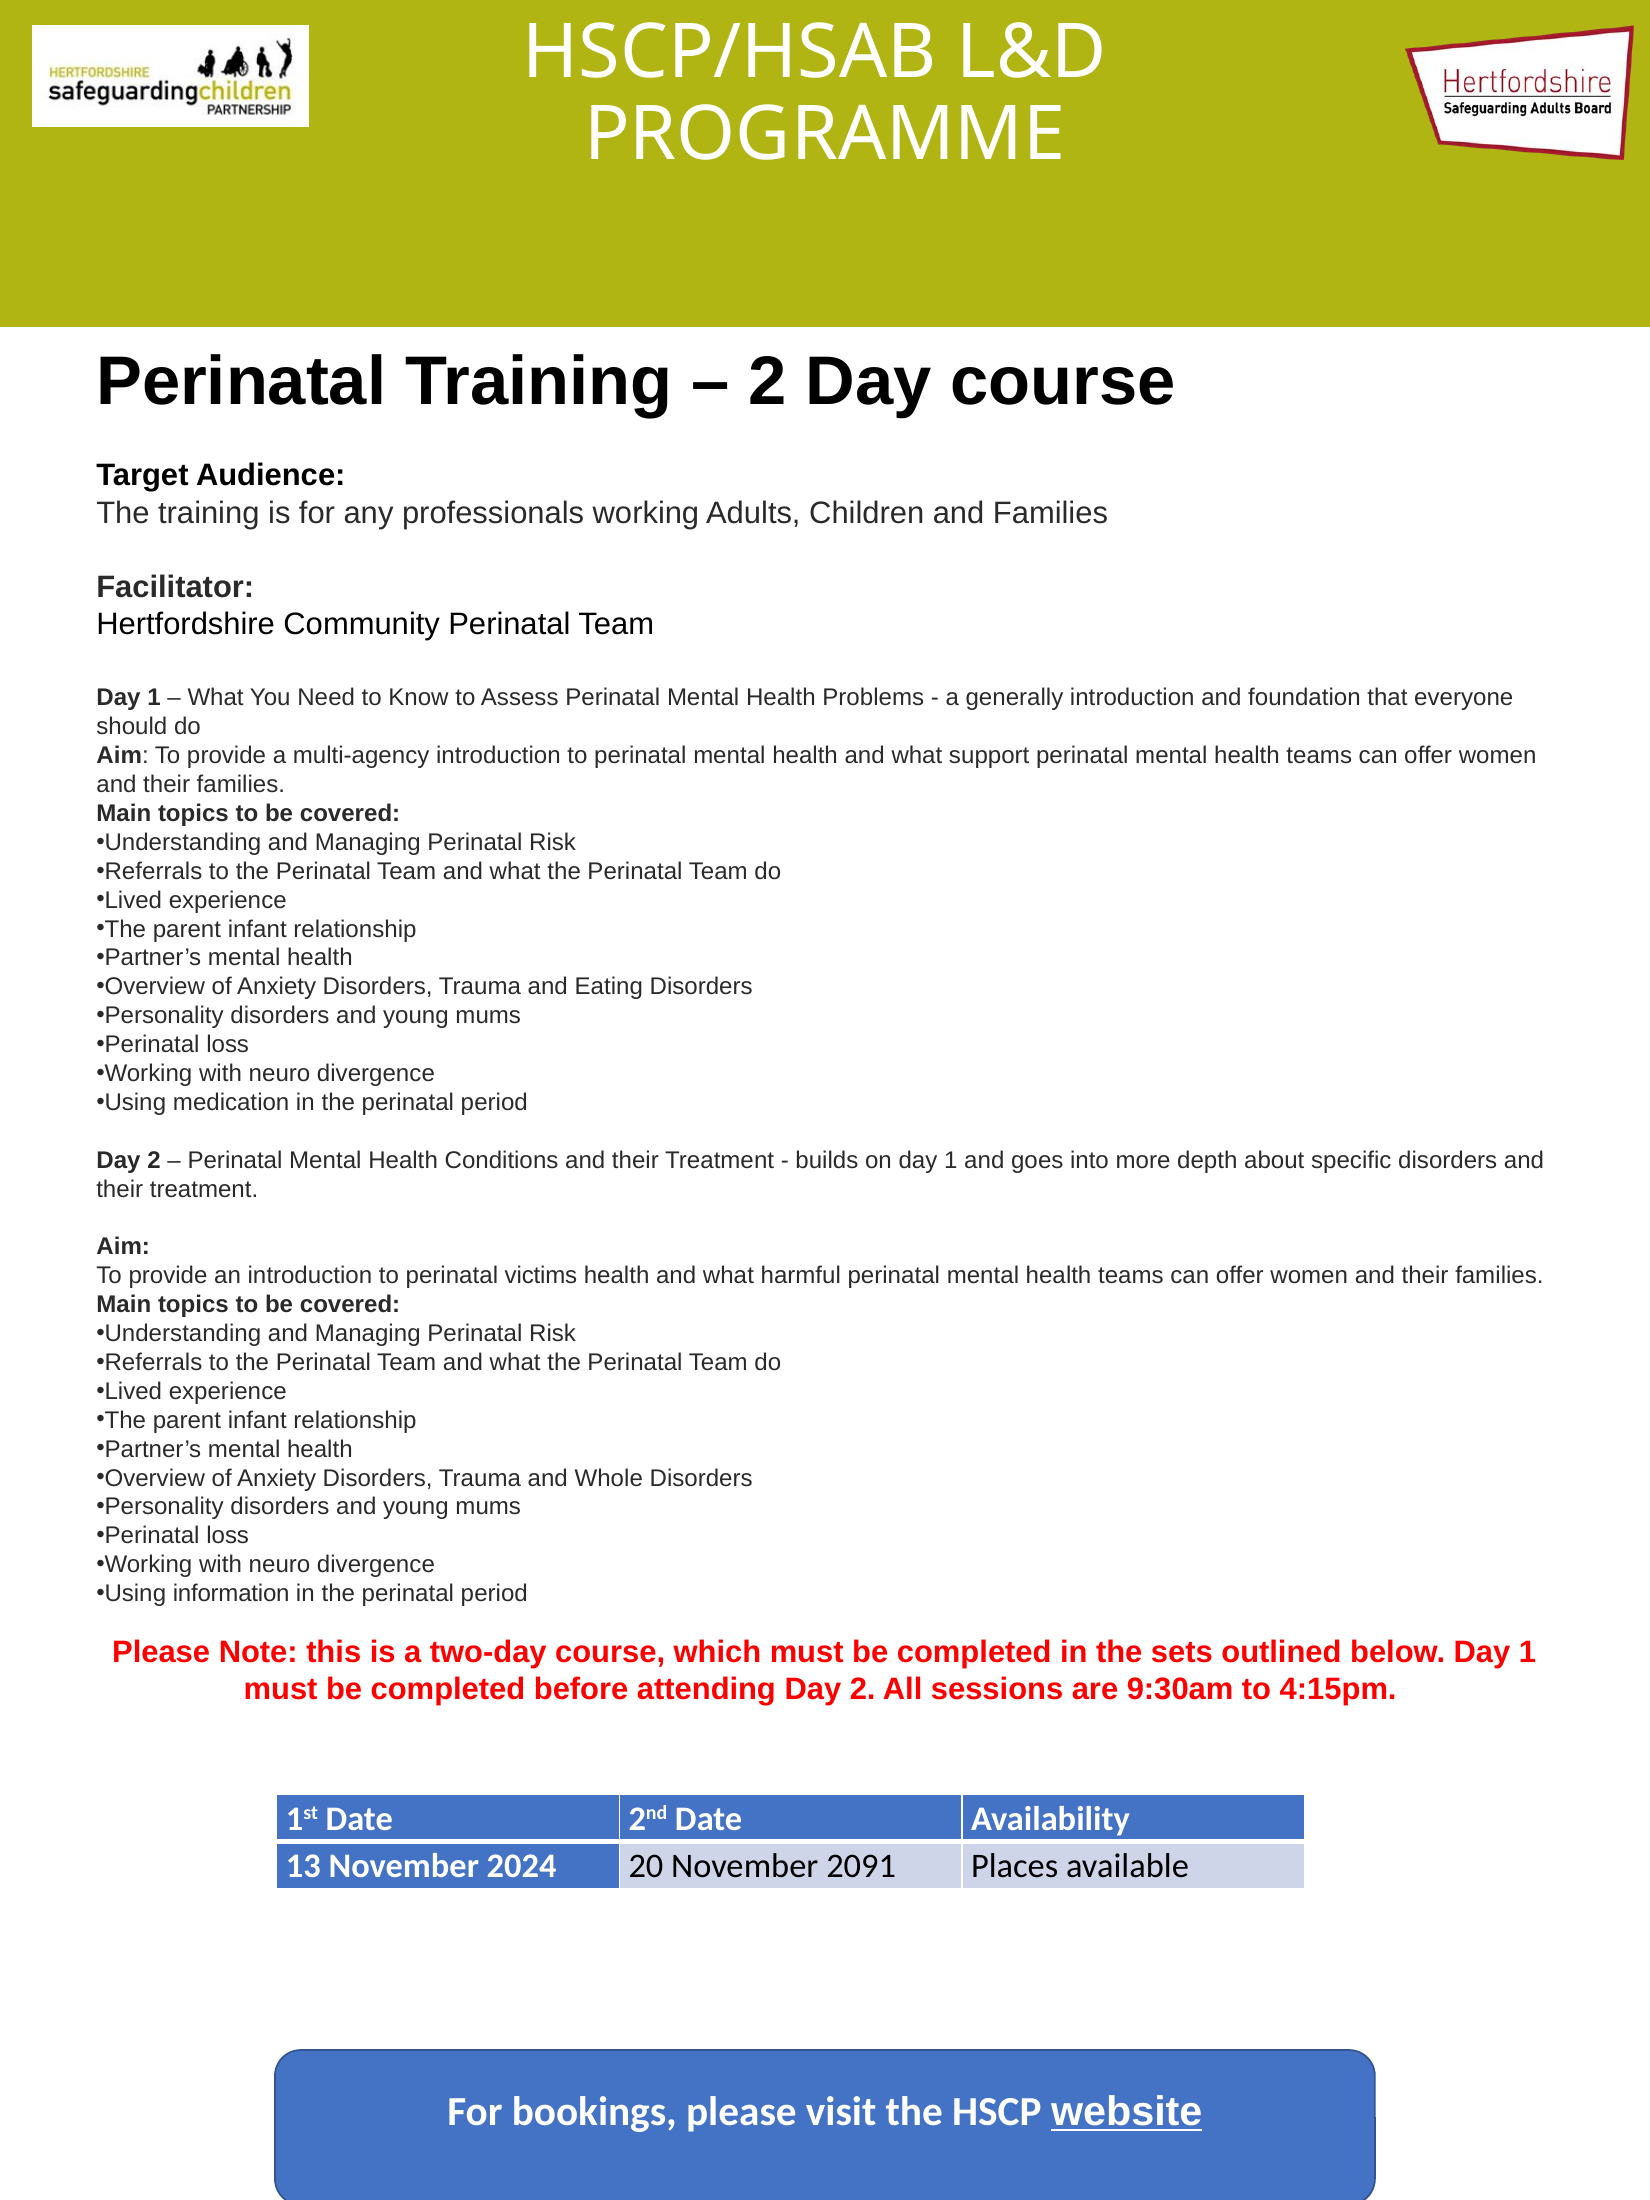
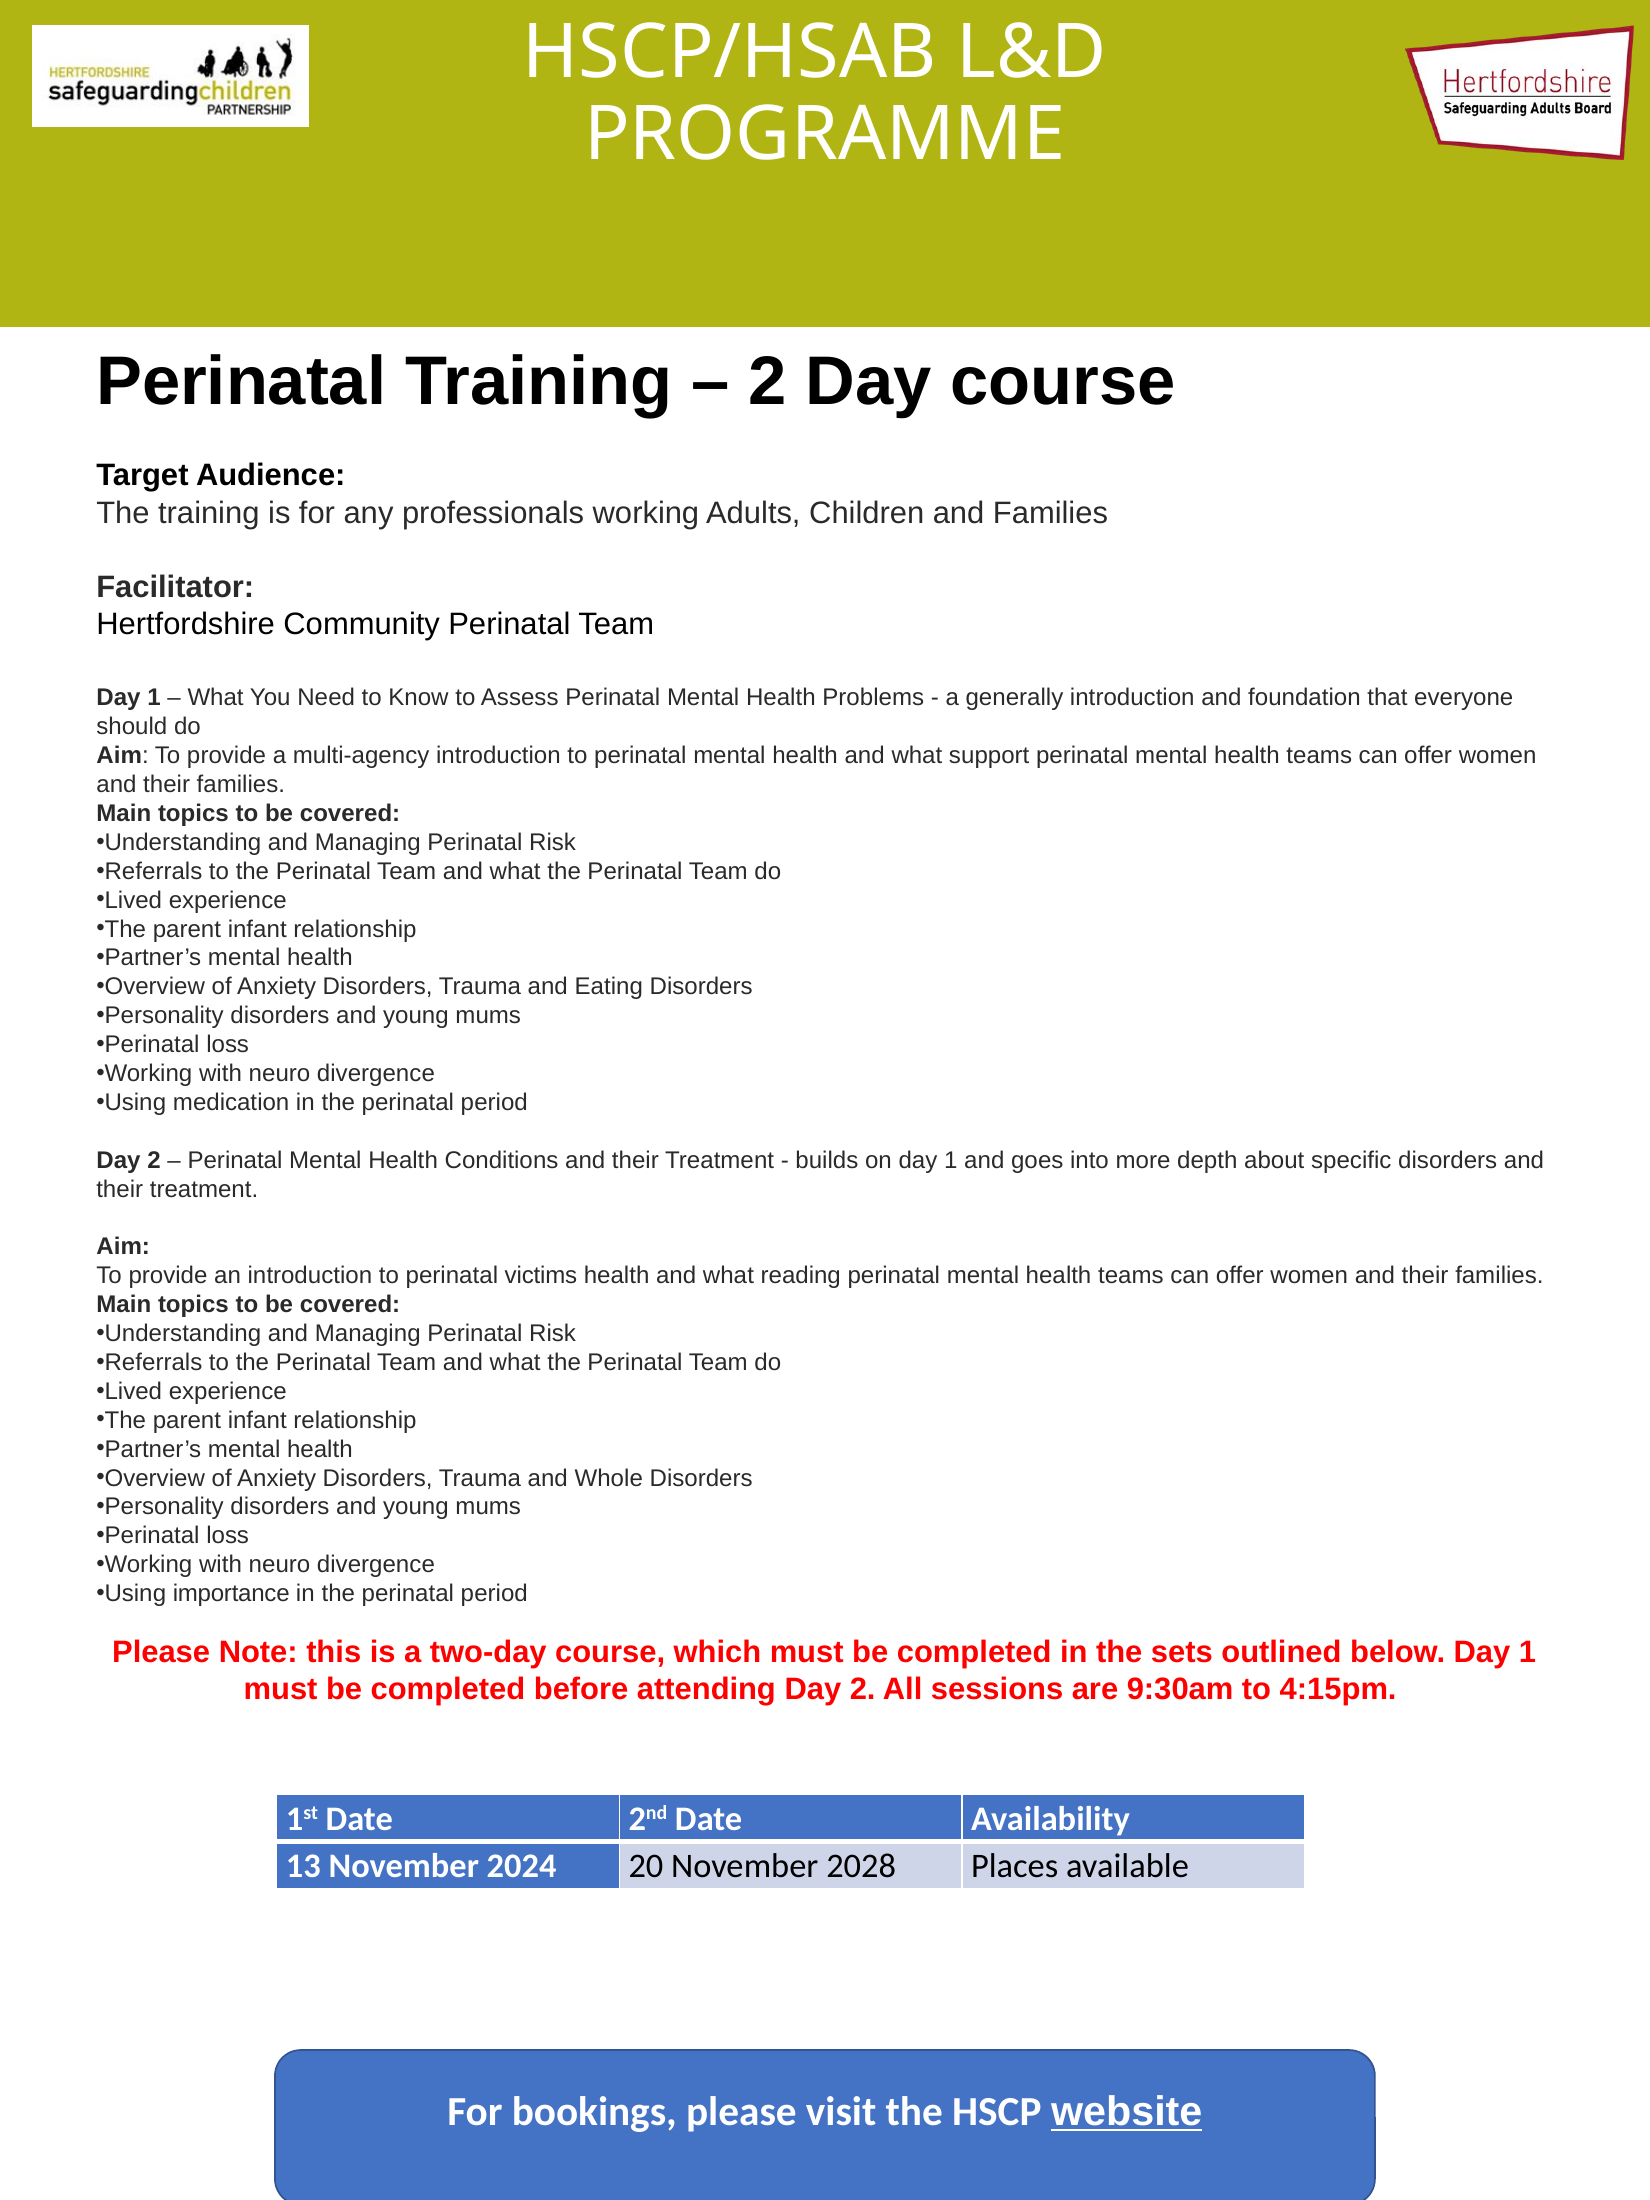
harmful: harmful -> reading (801, 1276)
information: information -> importance (231, 1594)
2091: 2091 -> 2028 (861, 1866)
